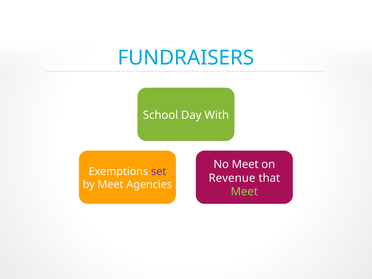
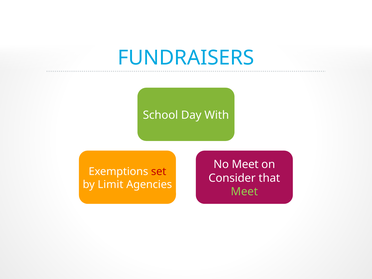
set colour: purple -> red (159, 171)
Revenue: Revenue -> Consider (232, 178)
by Meet: Meet -> Limit (110, 184)
